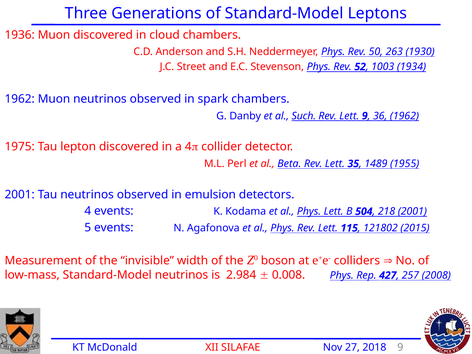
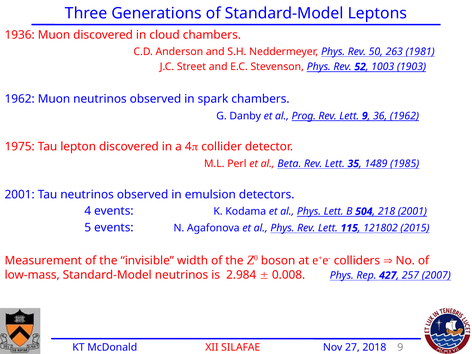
1930: 1930 -> 1981 (420, 52)
1934: 1934 -> 1903 (412, 67)
Such: Such -> Prog (304, 116)
1955: 1955 -> 1985 (405, 164)
2008: 2008 -> 2007 (436, 275)
